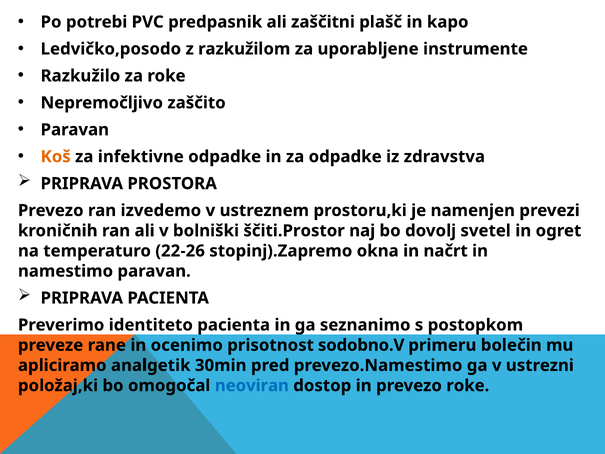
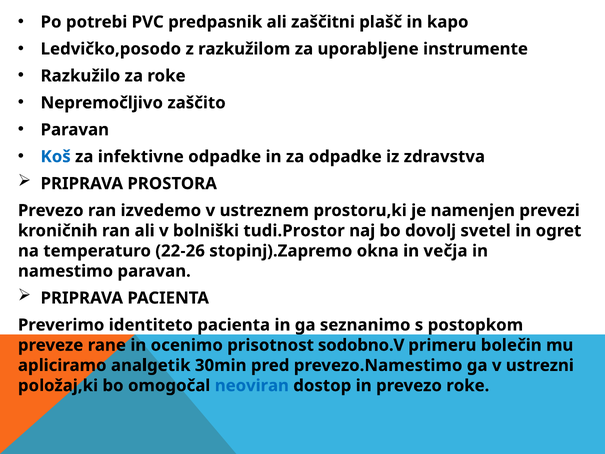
Koš colour: orange -> blue (56, 157)
ščiti.Prostor: ščiti.Prostor -> tudi.Prostor (294, 231)
načrt: načrt -> večja (446, 251)
